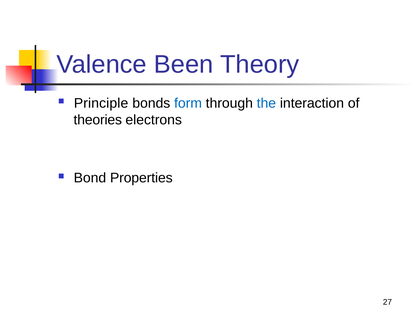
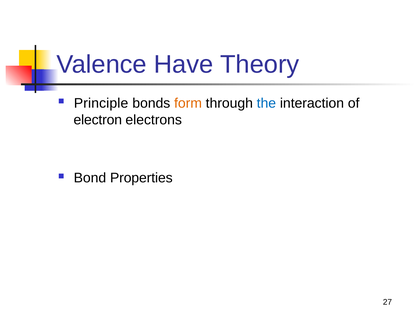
Been: Been -> Have (184, 65)
form colour: blue -> orange (188, 103)
theories: theories -> electron (98, 120)
